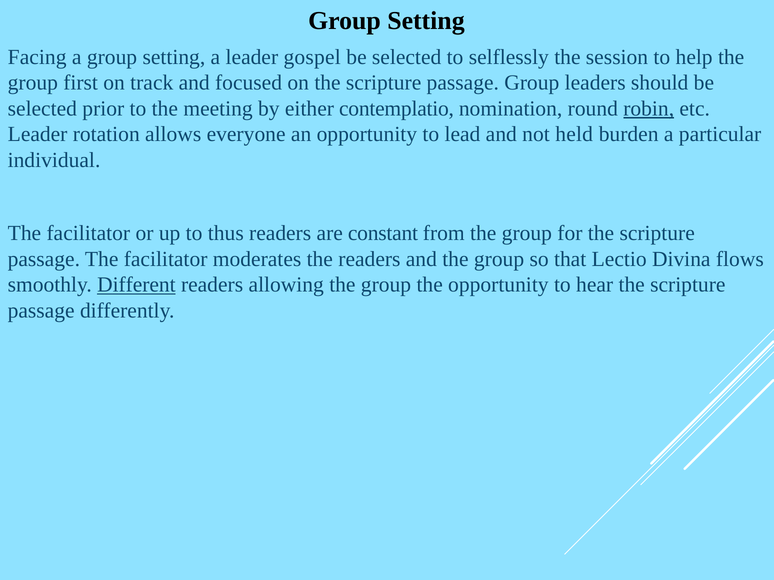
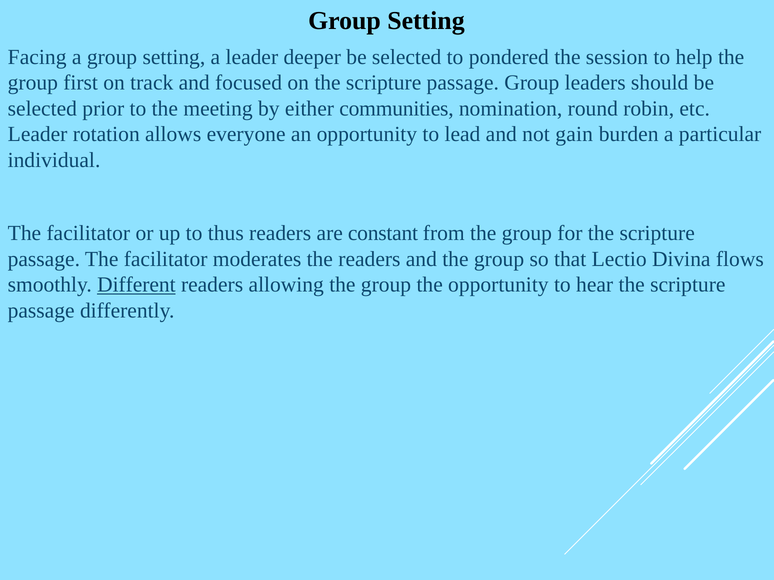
gospel: gospel -> deeper (312, 57)
selflessly: selflessly -> pondered (509, 57)
contemplatio: contemplatio -> communities (396, 109)
robin underline: present -> none (649, 109)
held: held -> gain (574, 134)
